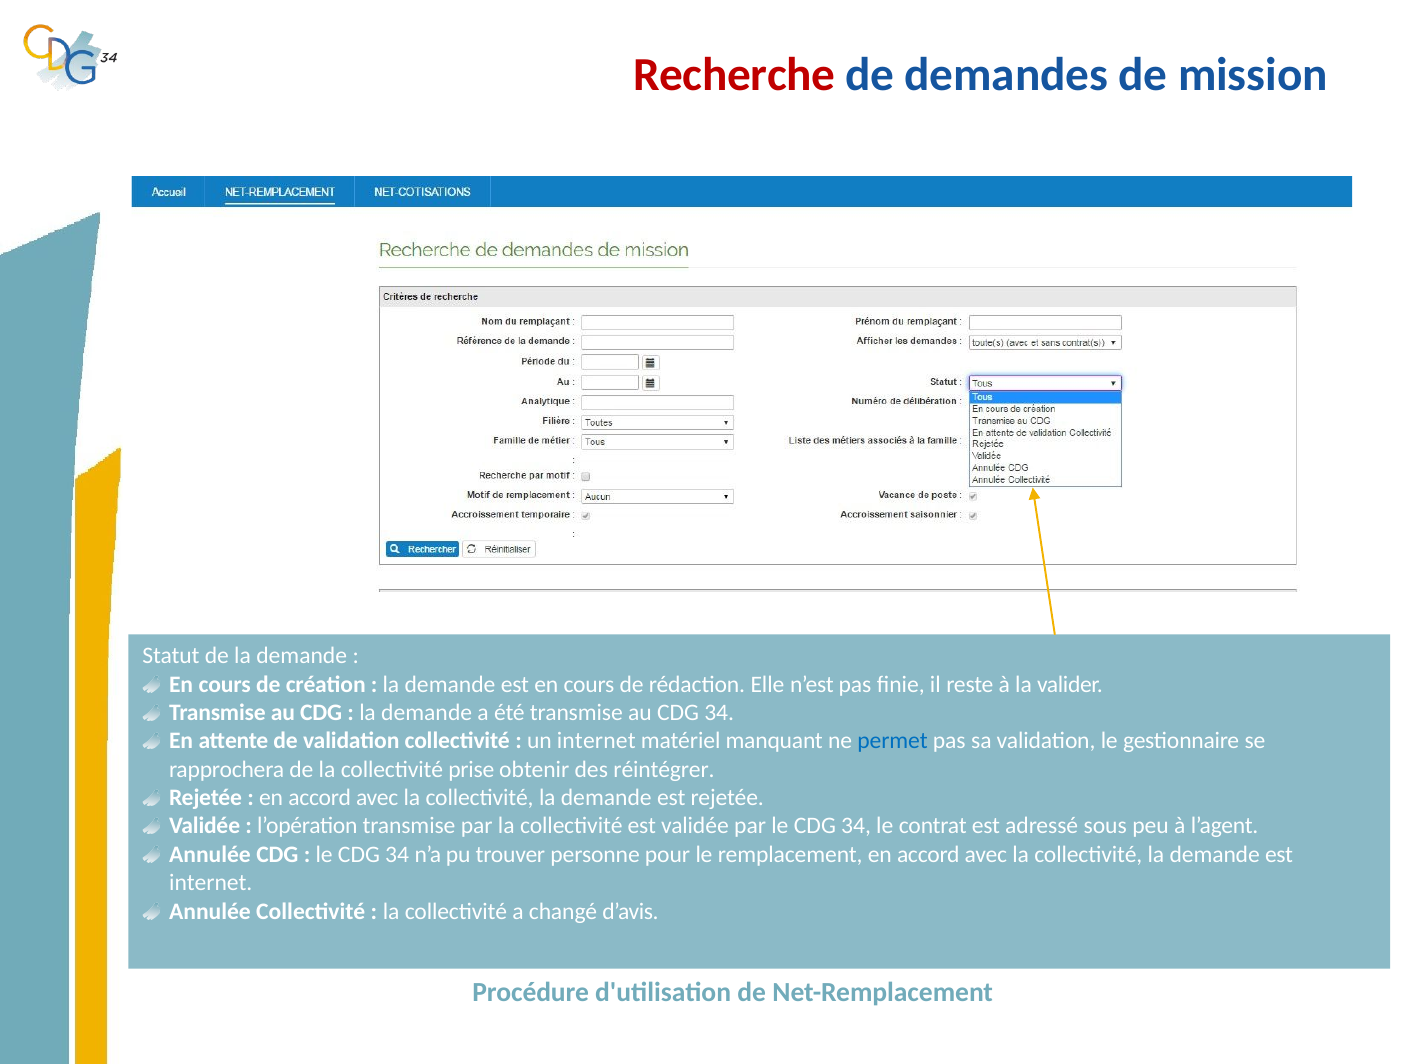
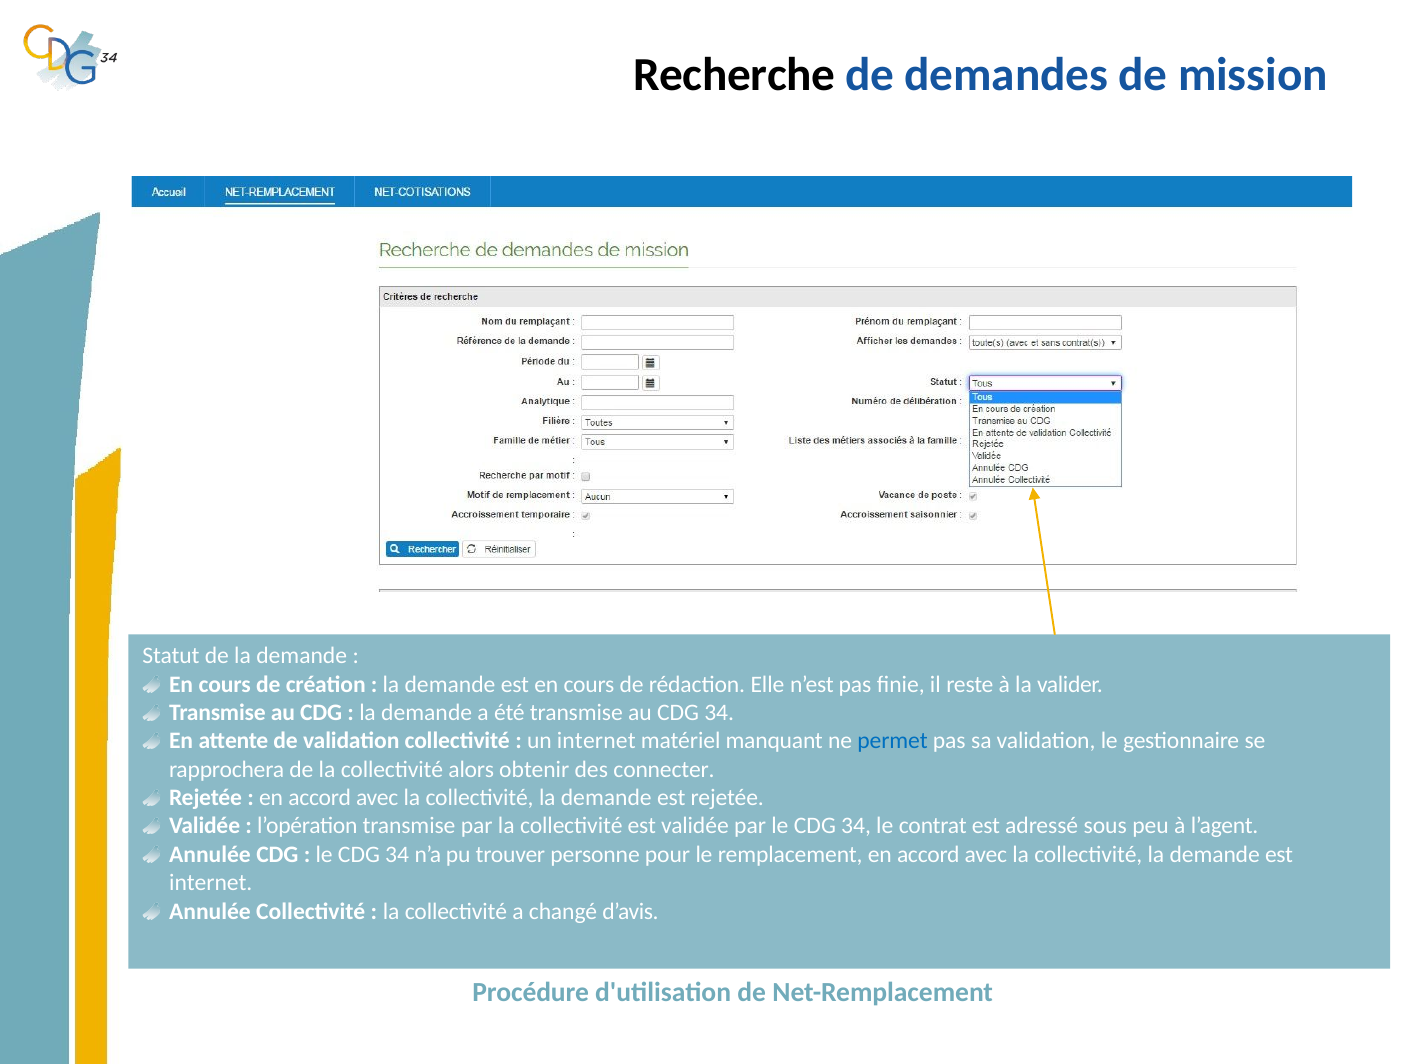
Recherche colour: red -> black (734, 75)
prise: prise -> alors (471, 769)
réintégrer: réintégrer -> connecter (664, 769)
